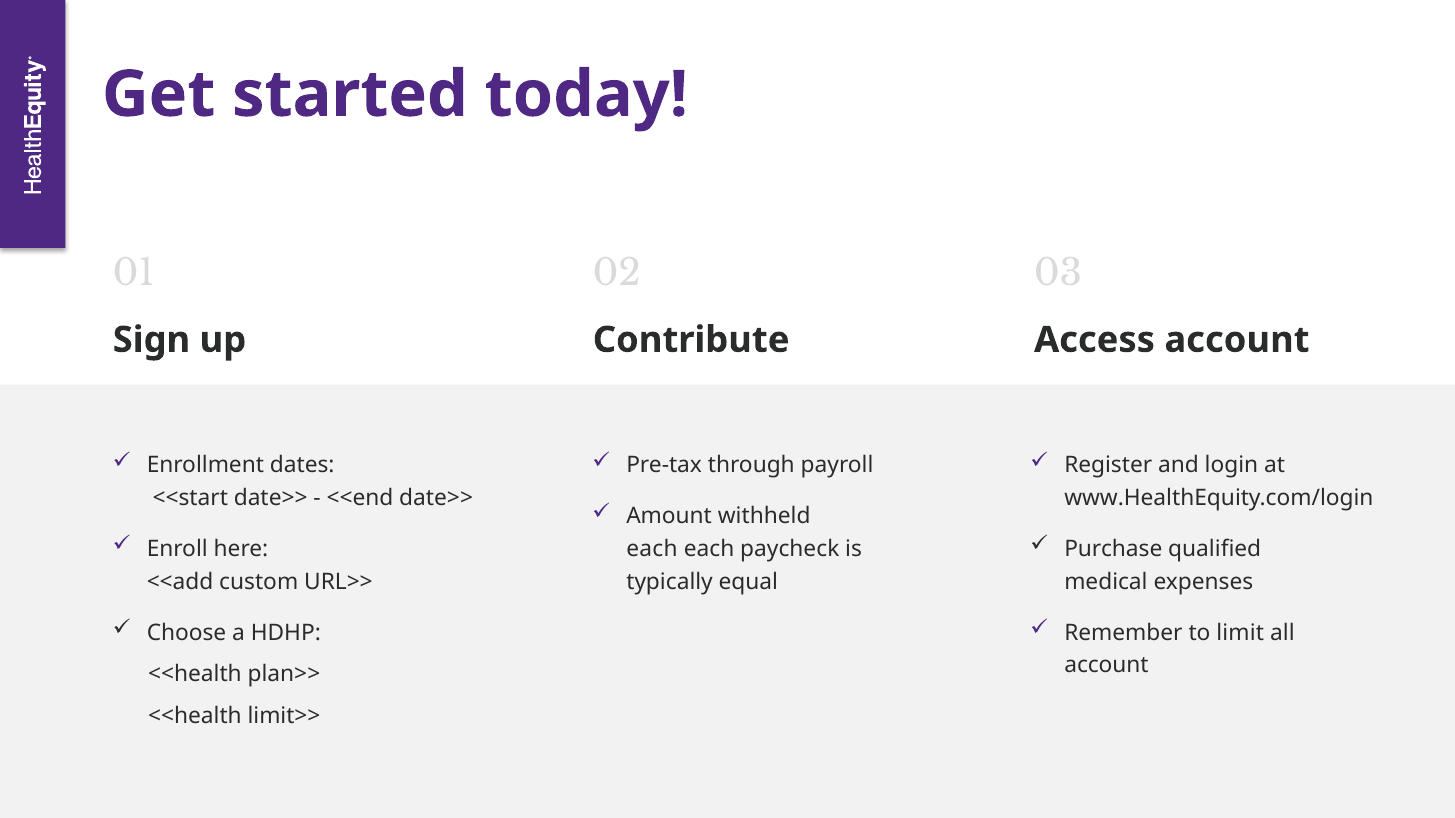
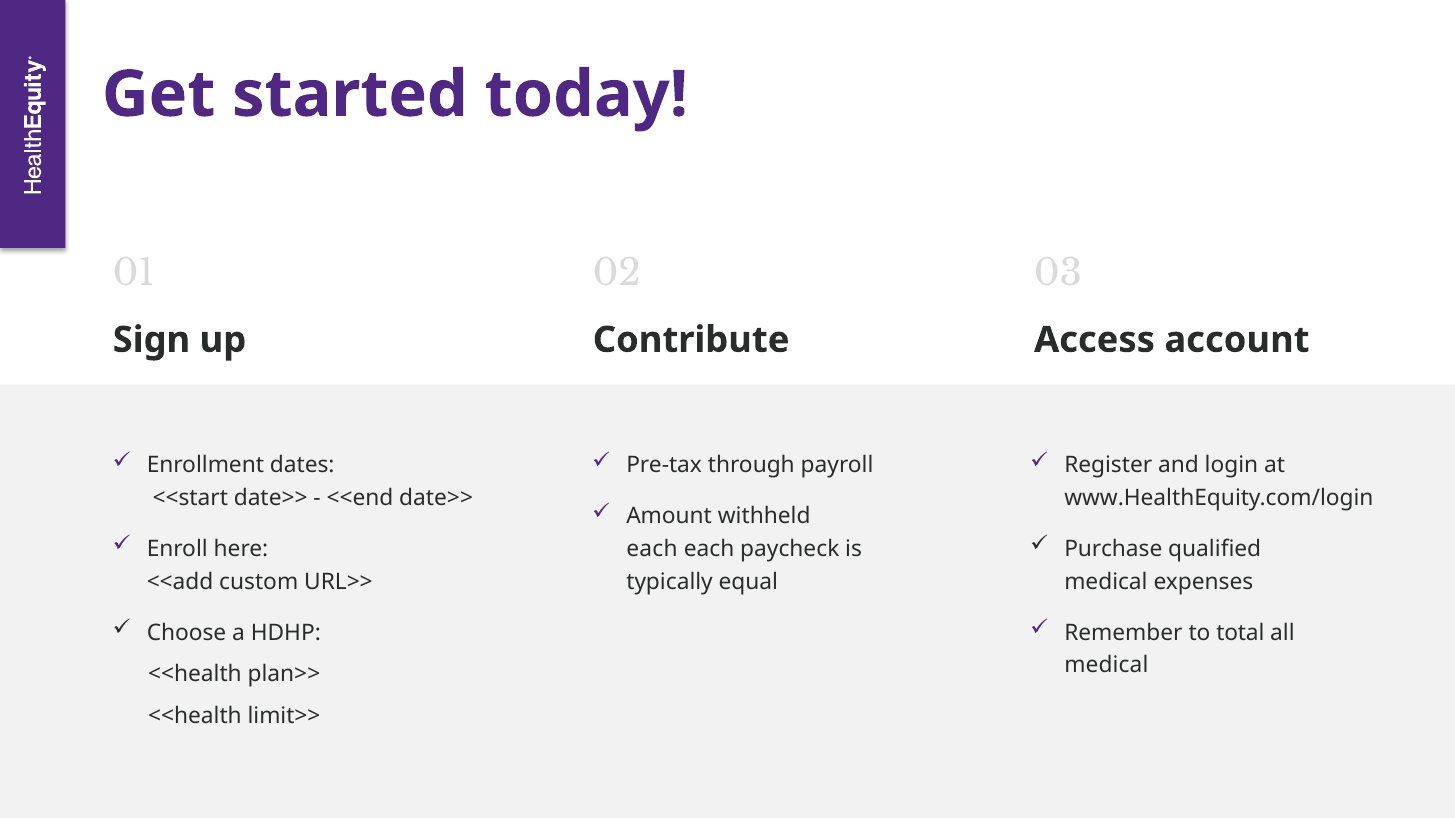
limit: limit -> total (1240, 633)
account: account -> medical (1106, 666)
